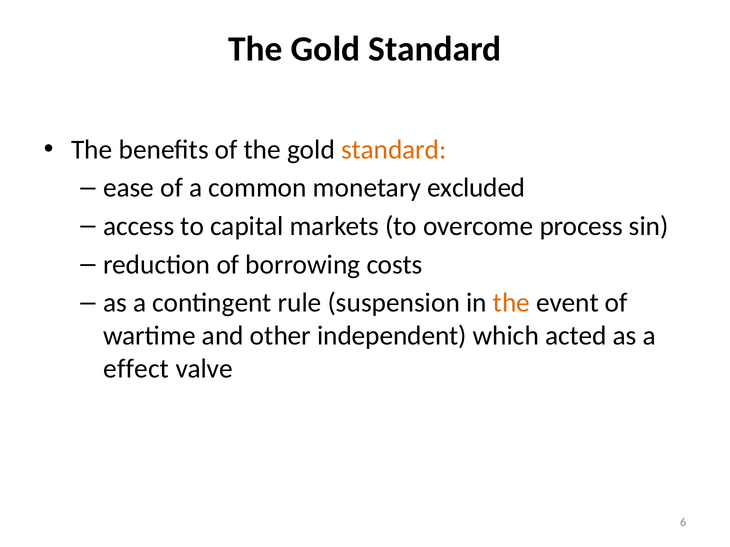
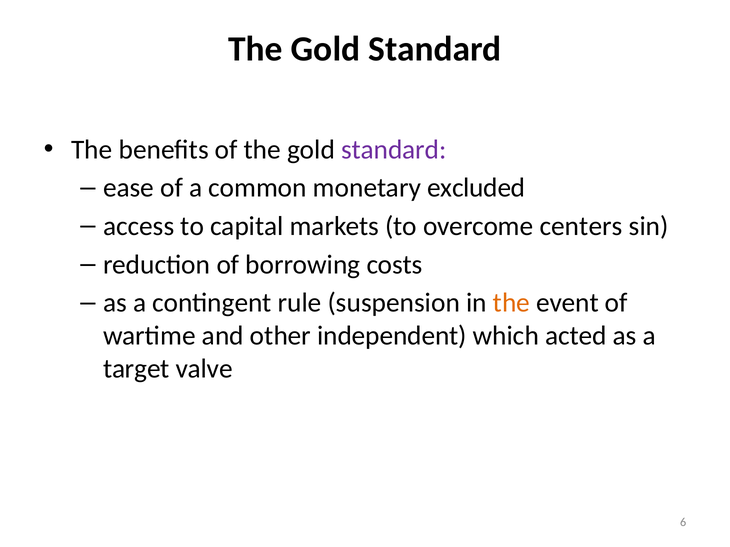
standard colour: orange -> purple (394, 150)
process: process -> centers (581, 226)
effect: effect -> target (136, 369)
